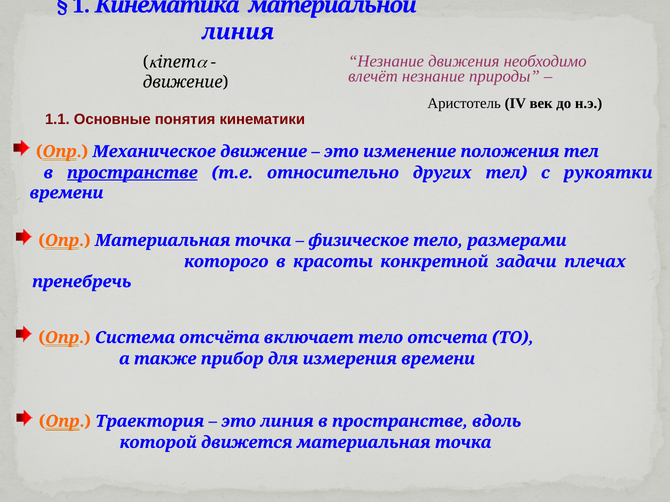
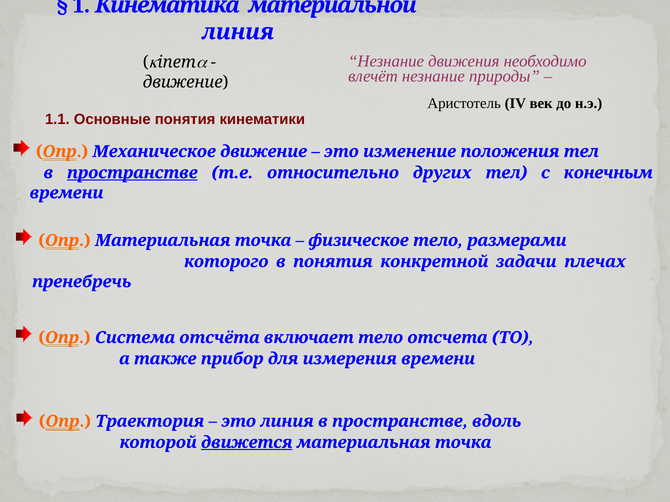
рукоятки: рукоятки -> конечным (608, 173)
в красоты: красоты -> понятия (333, 262)
движется underline: none -> present (247, 443)
